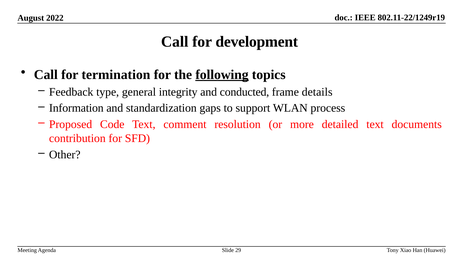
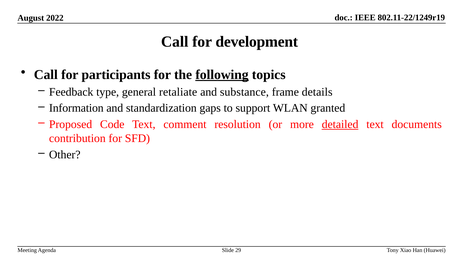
termination: termination -> participants (116, 74)
integrity: integrity -> retaliate (178, 92)
conducted: conducted -> substance (244, 92)
process: process -> granted (328, 108)
detailed underline: none -> present (340, 124)
